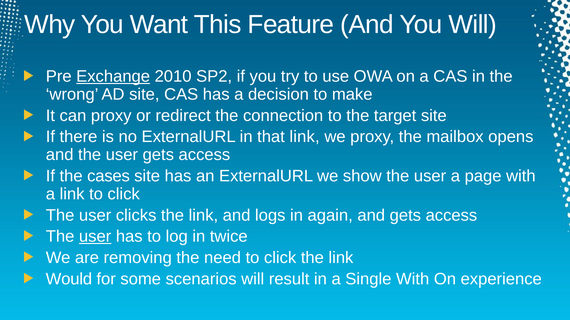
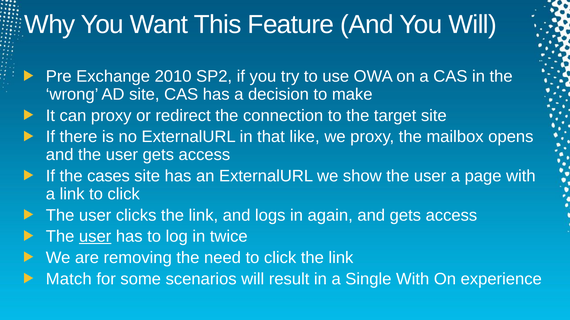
Exchange underline: present -> none (113, 77)
that link: link -> like (305, 137)
Would: Would -> Match (69, 280)
